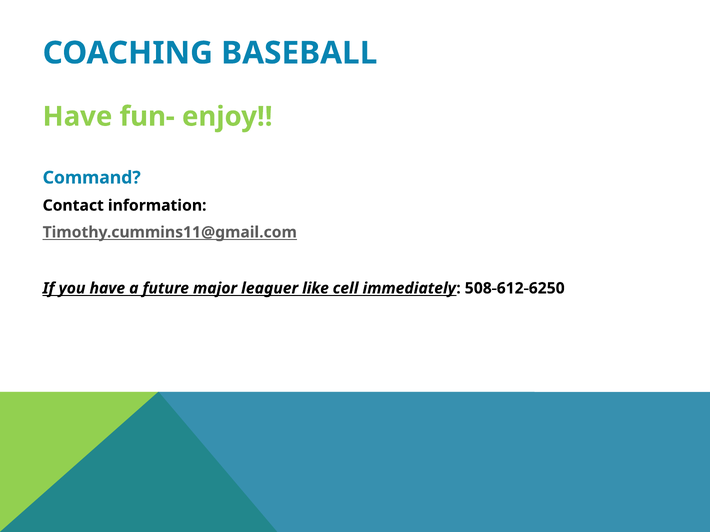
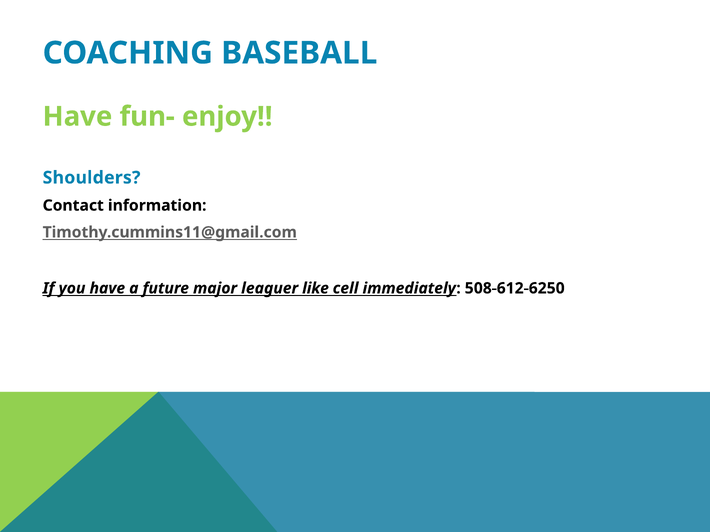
Command: Command -> Shoulders (92, 178)
